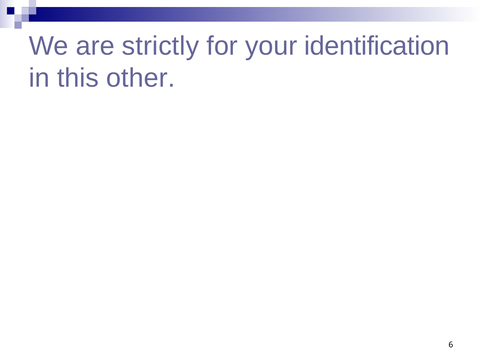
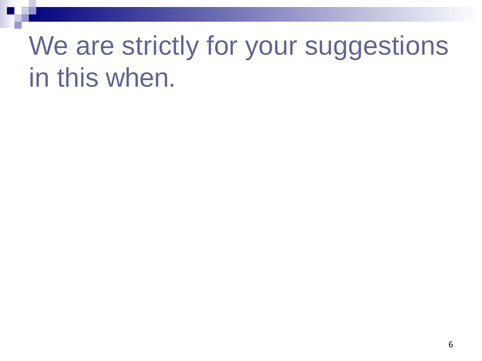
identification: identification -> suggestions (377, 46)
other: other -> when (141, 78)
